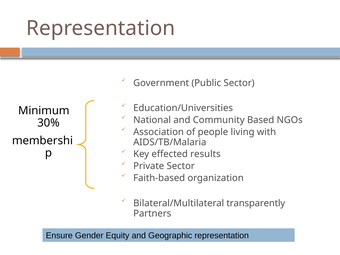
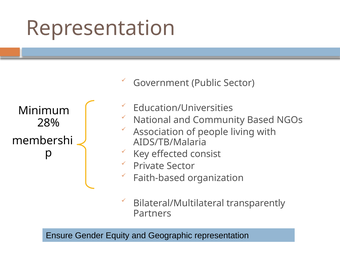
30%: 30% -> 28% (48, 123)
results: results -> consist (206, 154)
